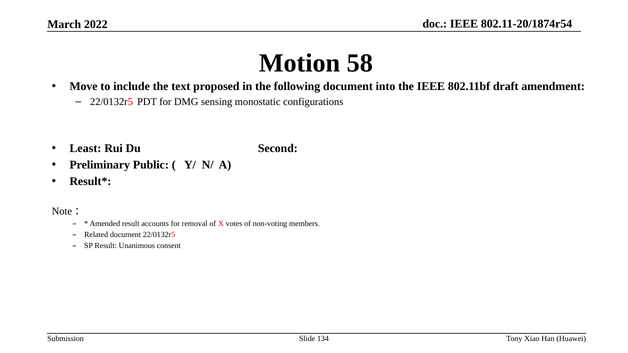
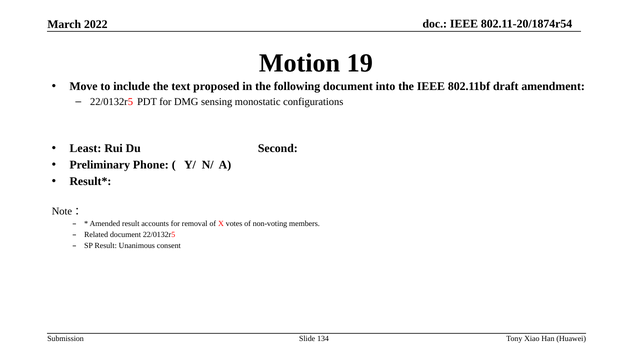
58: 58 -> 19 (360, 63)
Public: Public -> Phone (151, 165)
